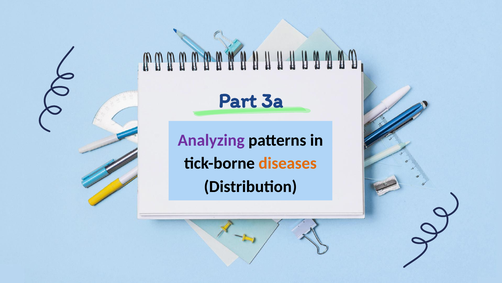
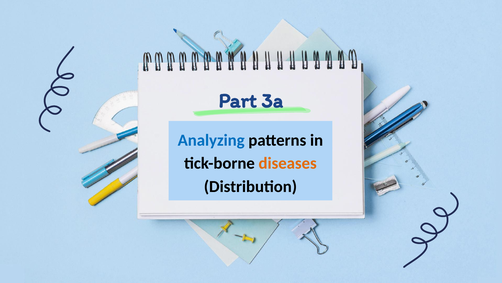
Analyzing colour: purple -> blue (211, 140)
